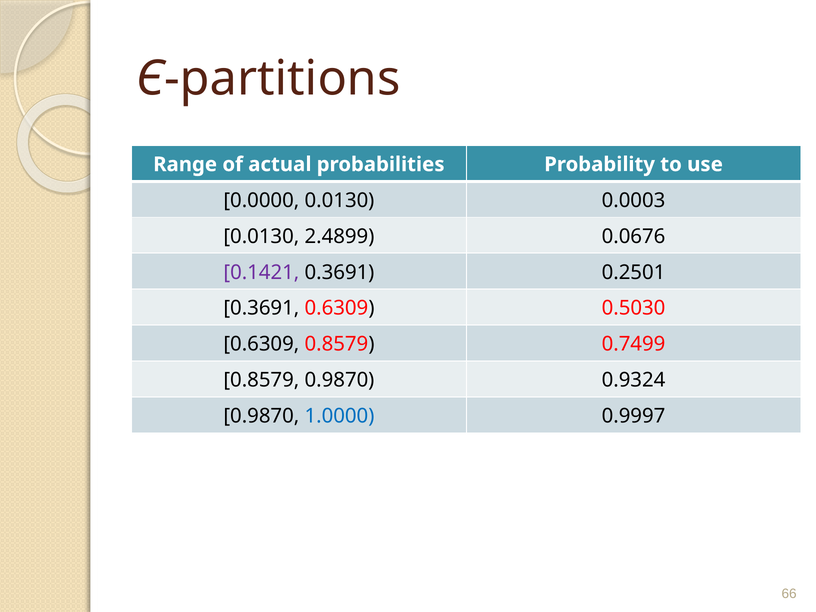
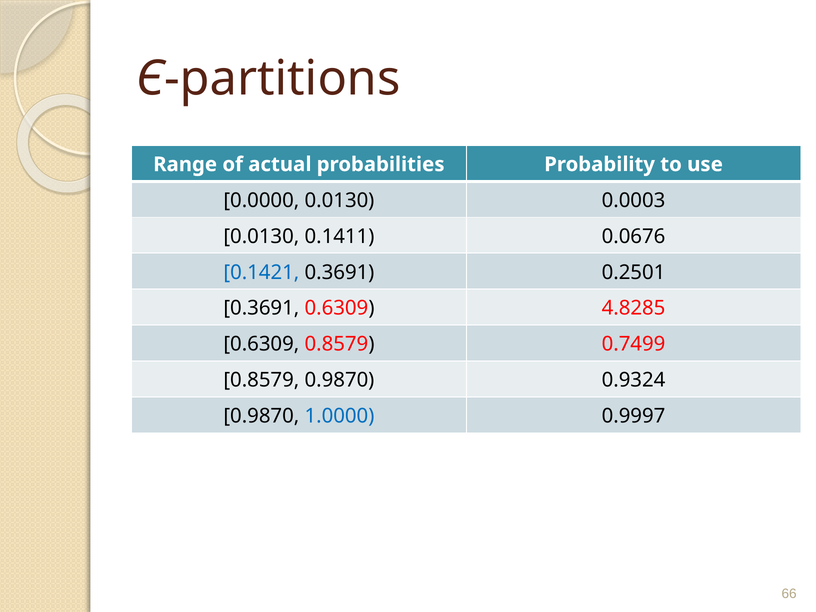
2.4899: 2.4899 -> 0.1411 (339, 236)
0.1421 colour: purple -> blue (261, 272)
0.5030: 0.5030 -> 4.8285 (634, 308)
